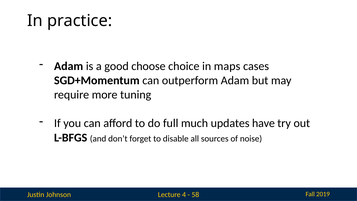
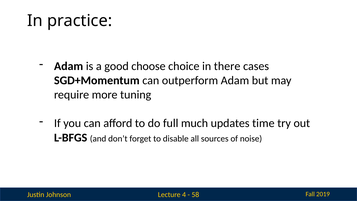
maps: maps -> there (227, 66)
have: have -> time (263, 123)
